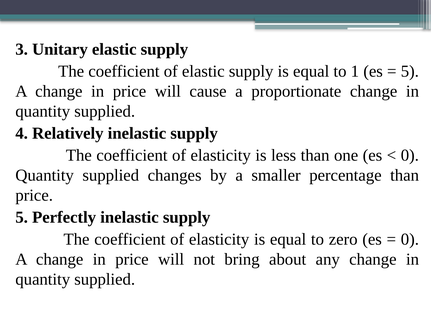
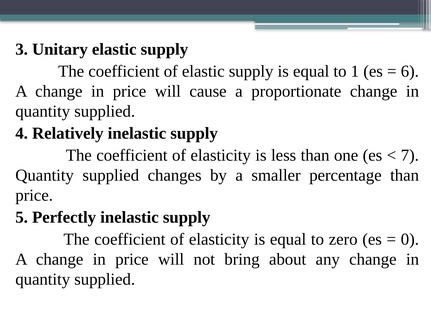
5: 5 -> 6 (410, 71)
0: 0 -> 7 (410, 155)
